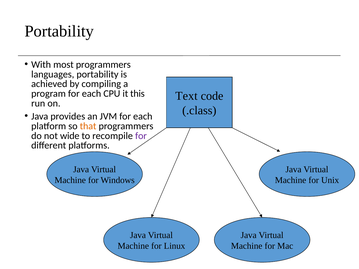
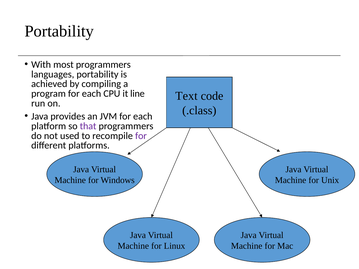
this: this -> line (137, 94)
that colour: orange -> purple (88, 126)
wide: wide -> used (70, 136)
